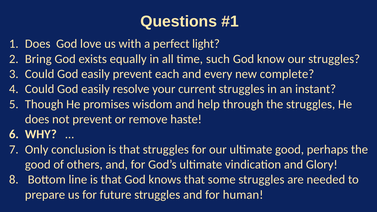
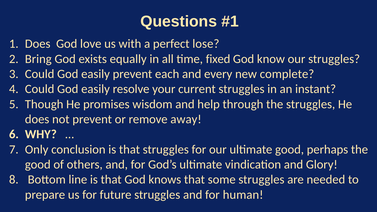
light: light -> lose (206, 44)
such: such -> fixed (218, 59)
haste: haste -> away (186, 119)
